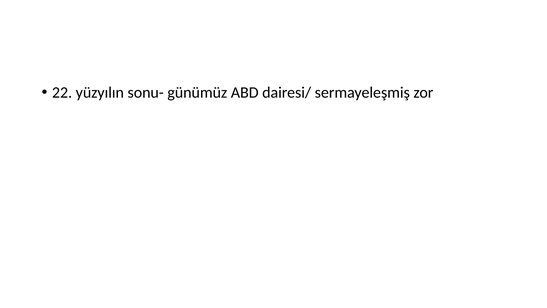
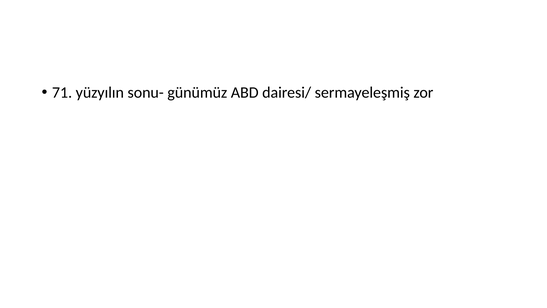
22: 22 -> 71 (62, 92)
